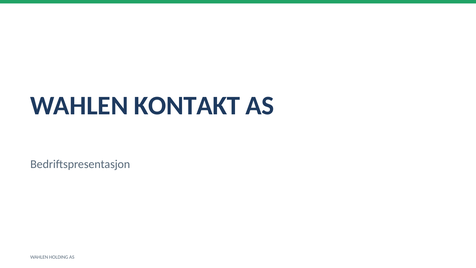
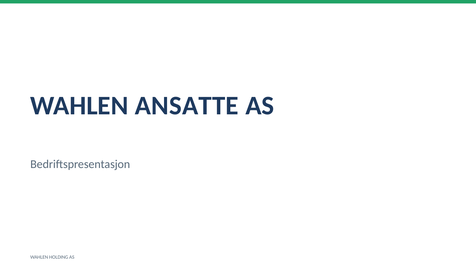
KONTAKT: KONTAKT -> ANSATTE (187, 106)
